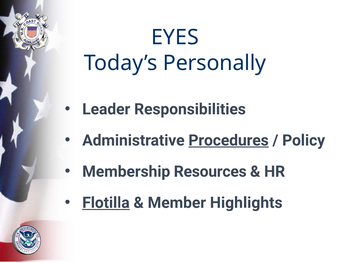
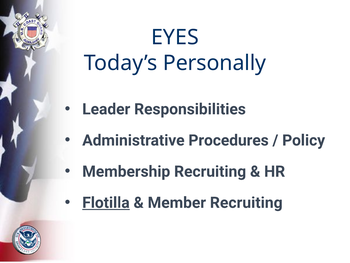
Procedures underline: present -> none (229, 140)
Membership Resources: Resources -> Recruiting (210, 171)
Member Highlights: Highlights -> Recruiting (246, 202)
